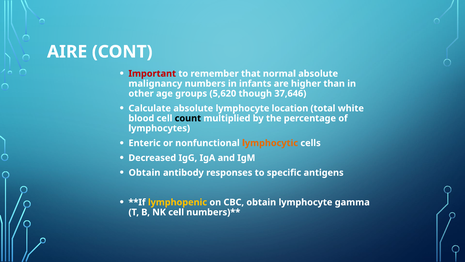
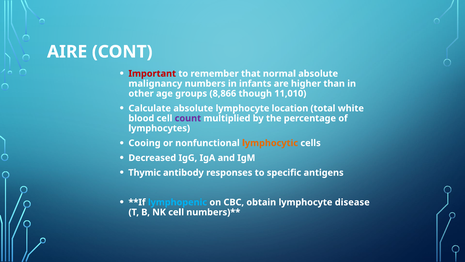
5,620: 5,620 -> 8,866 (223, 93)
37,646: 37,646 -> 11,010 (290, 93)
count colour: black -> purple (188, 118)
Enteric: Enteric -> Cooing (145, 143)
Obtain: Obtain -> Thymic (145, 172)
lymphopenic colour: yellow -> light blue (177, 202)
gamma: gamma -> disease (352, 202)
